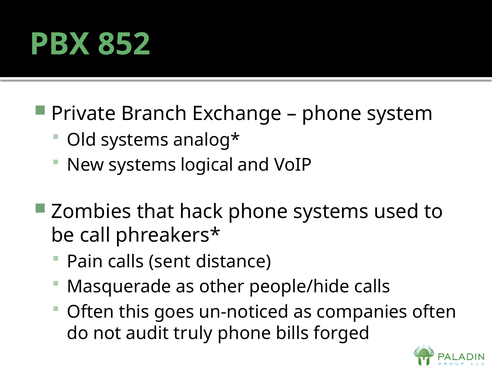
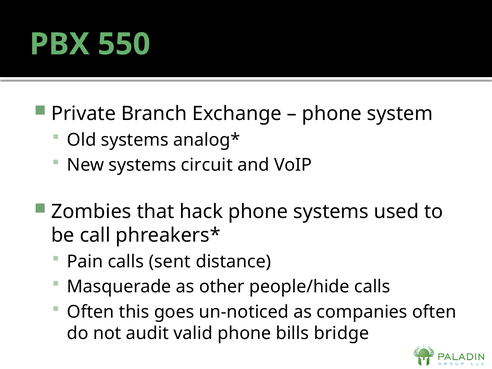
852: 852 -> 550 (124, 44)
logical: logical -> circuit (207, 165)
truly: truly -> valid (193, 333)
forged: forged -> bridge (342, 333)
